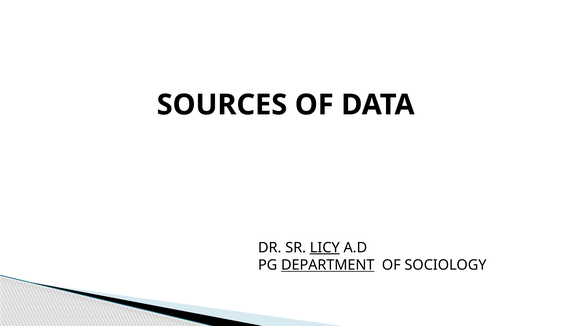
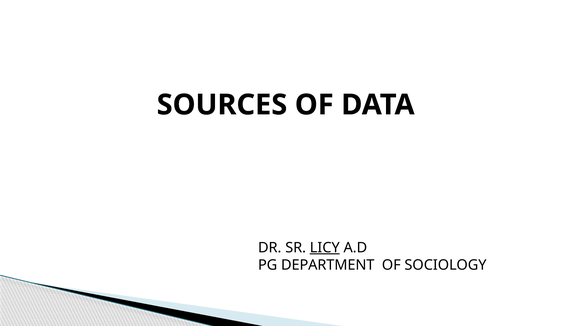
DEPARTMENT underline: present -> none (328, 265)
